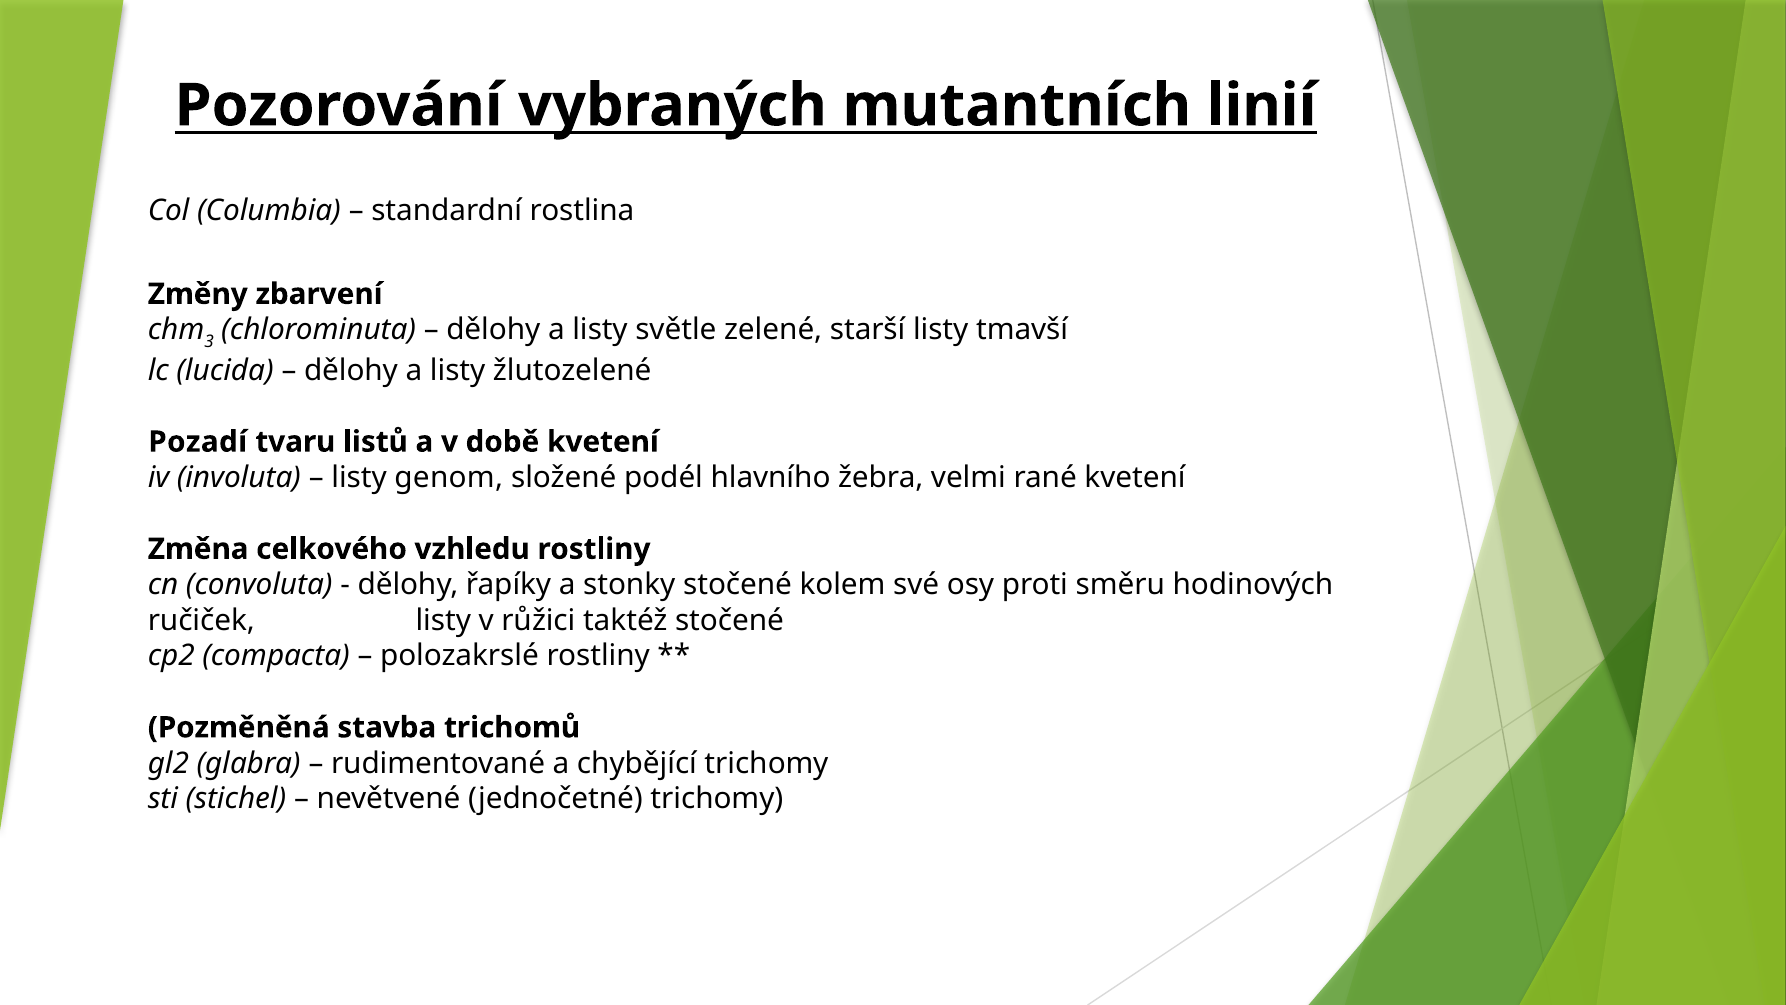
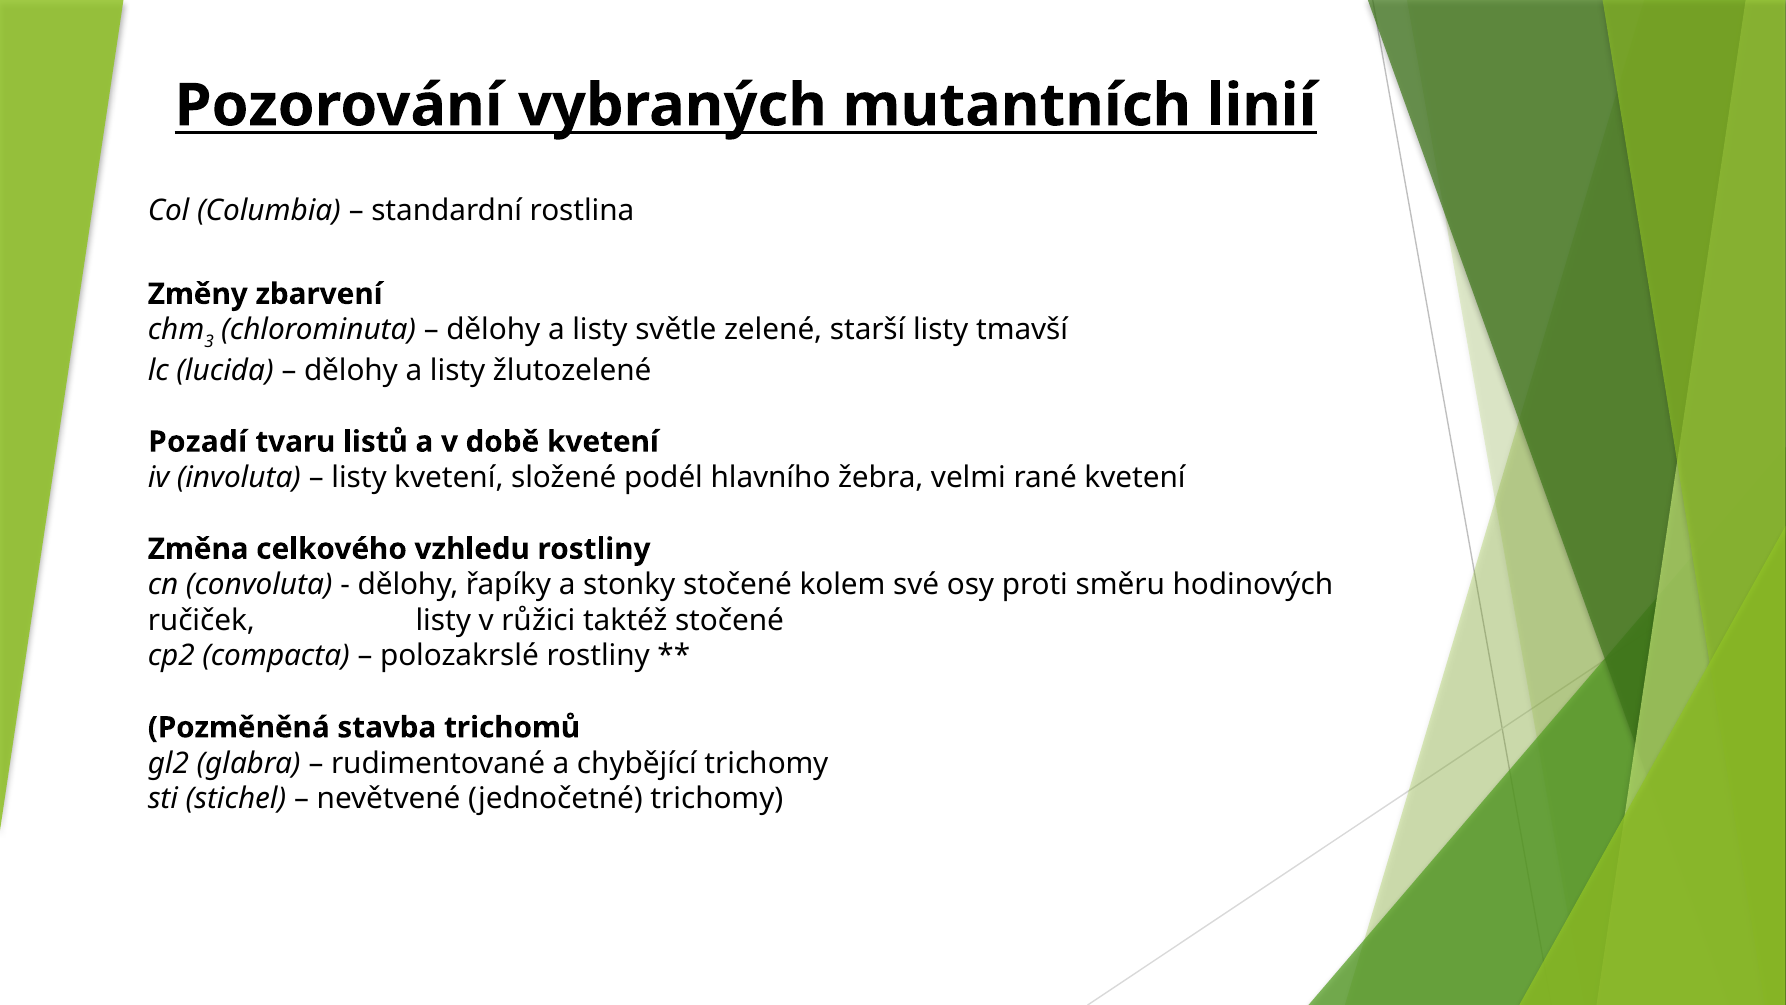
listy genom: genom -> kvetení (449, 477)
